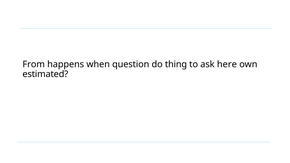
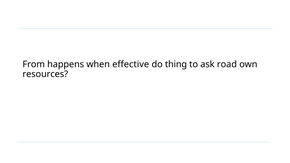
question: question -> effective (131, 64)
here: here -> road (227, 64)
estimated: estimated -> resources (45, 74)
